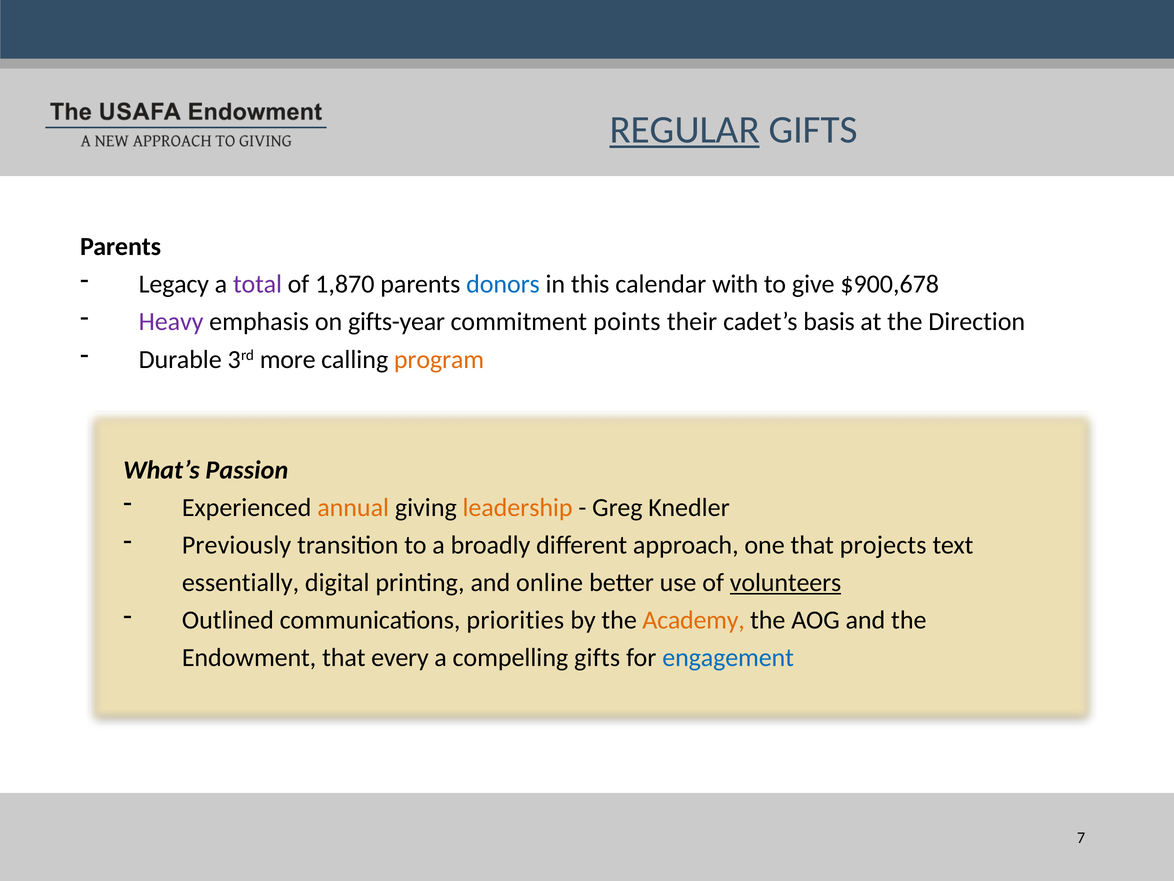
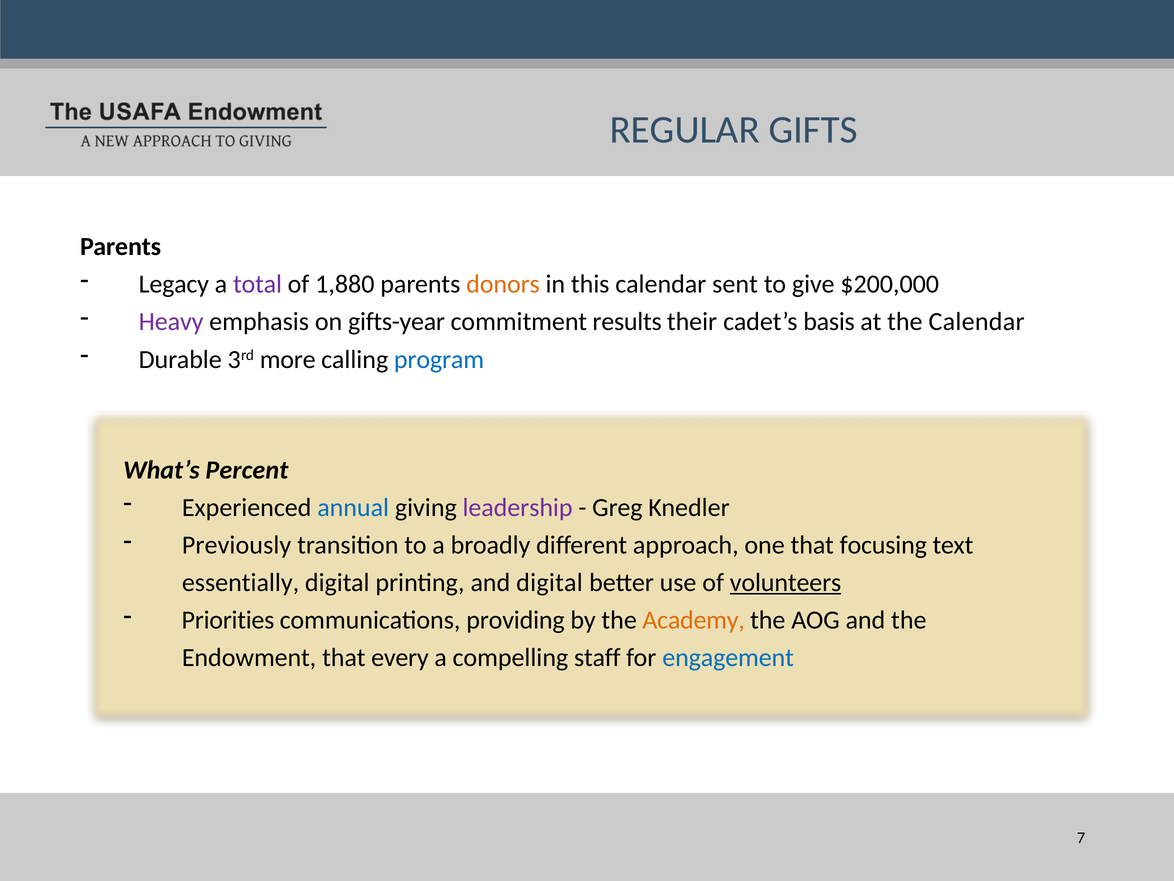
REGULAR underline: present -> none (685, 130)
1,870: 1,870 -> 1,880 (345, 284)
donors colour: blue -> orange (503, 284)
with: with -> sent (735, 284)
$900,678: $900,678 -> $200,000 (890, 284)
points: points -> results (627, 322)
the Direction: Direction -> Calendar (977, 322)
program colour: orange -> blue (439, 359)
Passion: Passion -> Percent (247, 470)
annual colour: orange -> blue (353, 507)
leadership colour: orange -> purple (518, 507)
projects: projects -> focusing (883, 545)
and online: online -> digital (550, 582)
Outlined: Outlined -> Priorities (228, 620)
priorities: priorities -> providing (516, 620)
compelling gifts: gifts -> staff (597, 657)
